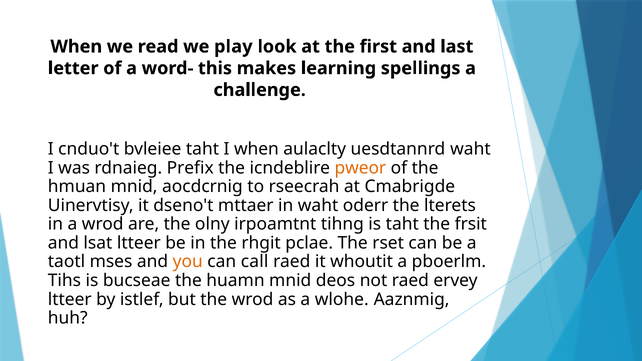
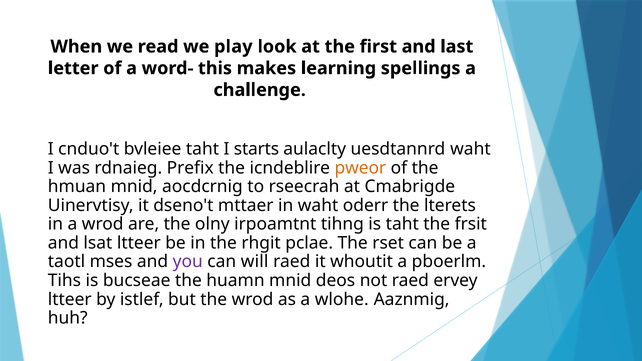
I when: when -> starts (256, 149)
you colour: orange -> purple (188, 262)
call: call -> will (255, 262)
